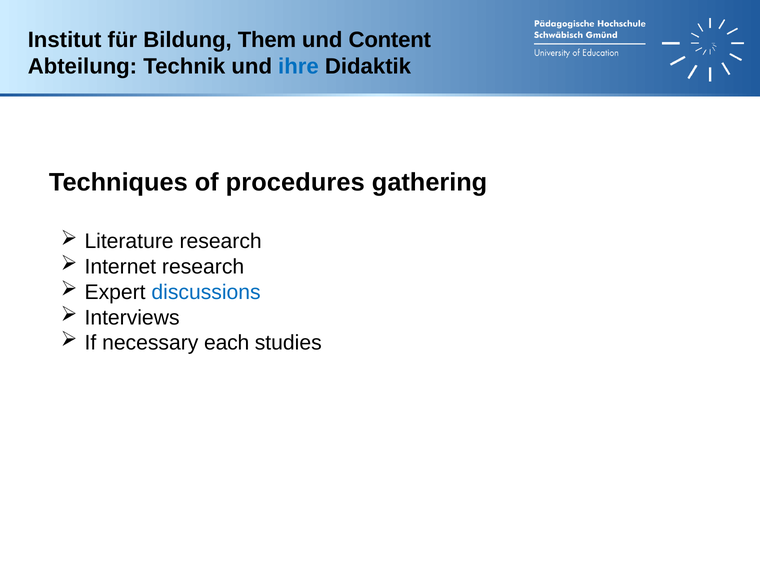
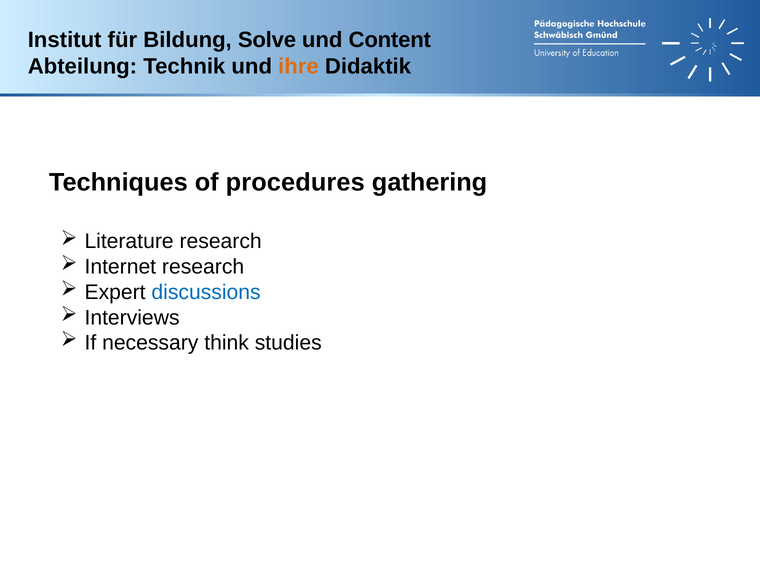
Them: Them -> Solve (267, 40)
ihre colour: blue -> orange (298, 66)
each: each -> think (227, 343)
